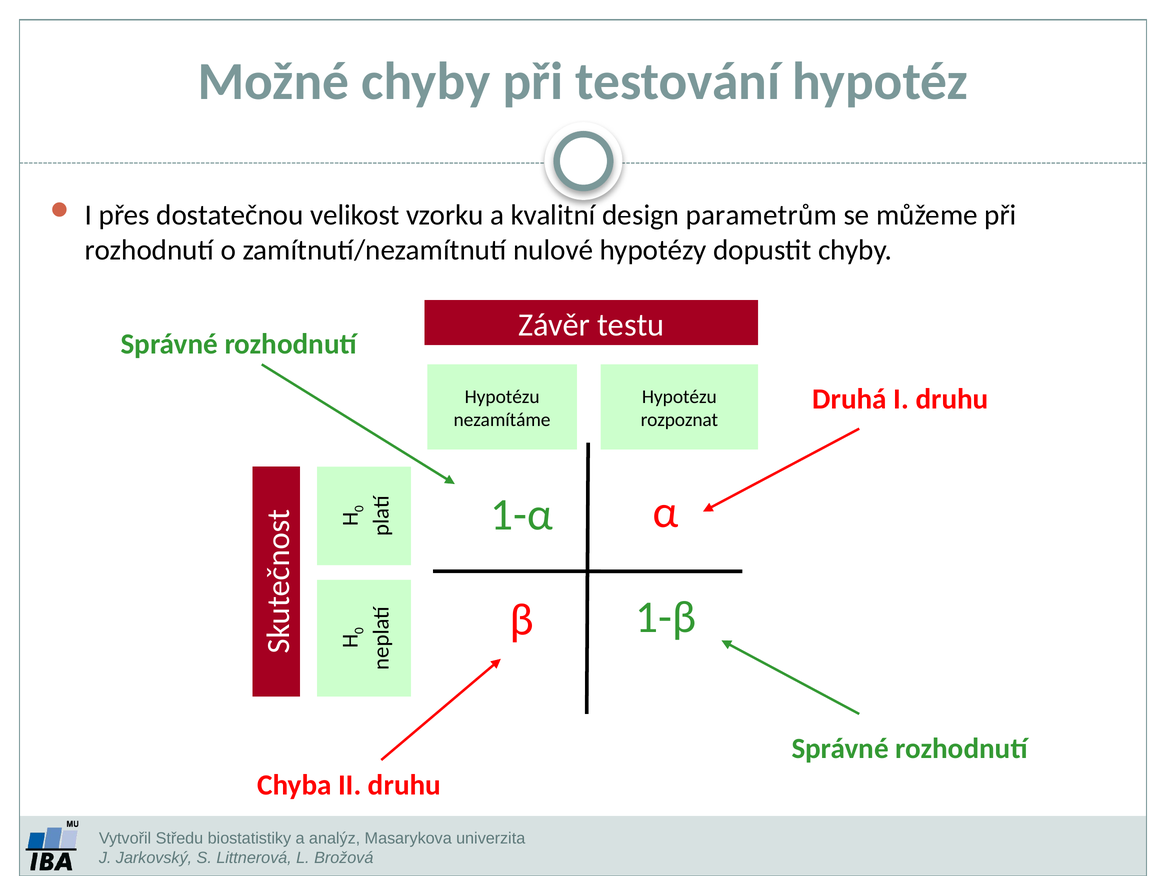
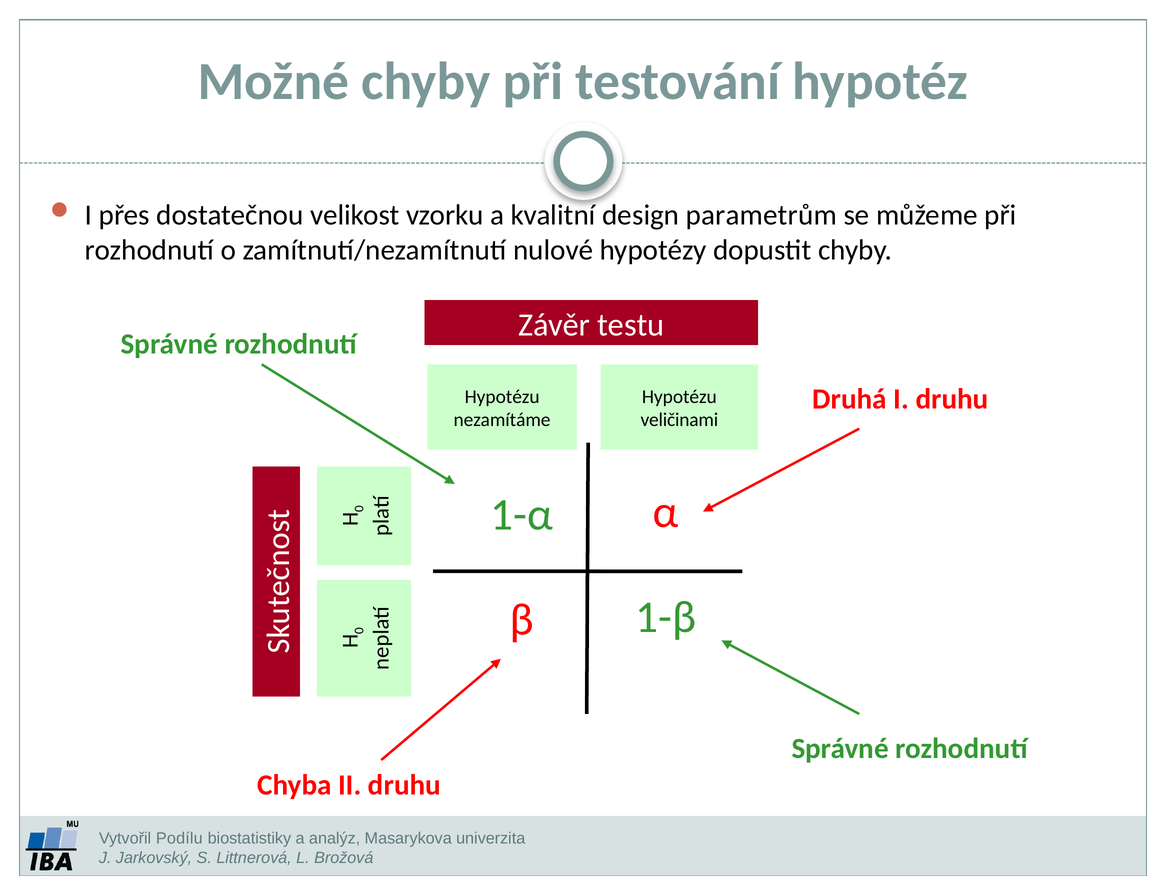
rozpoznat: rozpoznat -> veličinami (679, 420)
Středu: Středu -> Podílu (179, 838)
